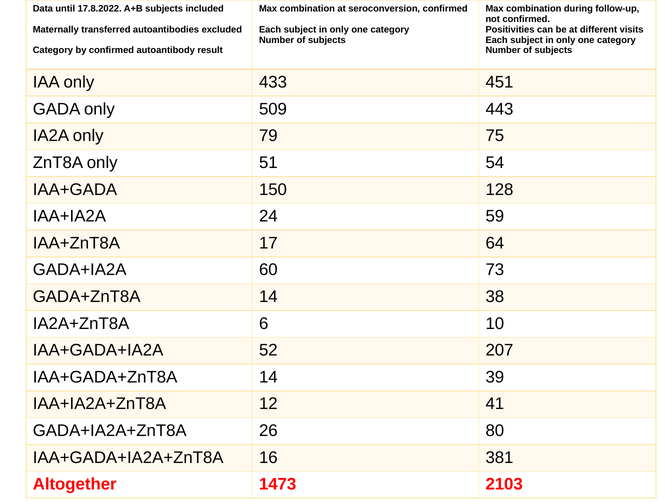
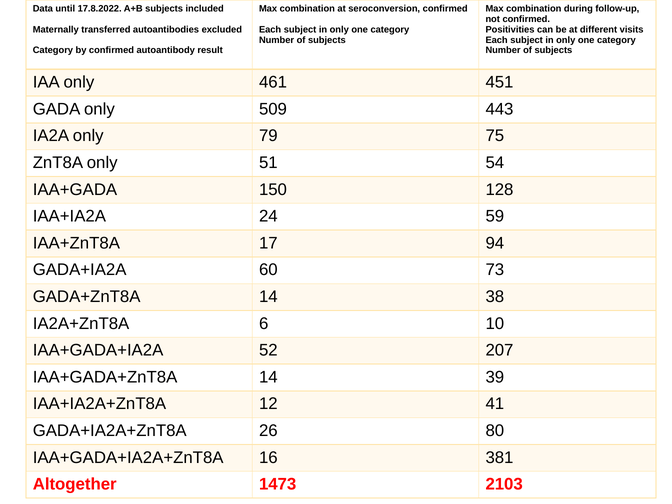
433: 433 -> 461 (273, 82)
64: 64 -> 94 (495, 243)
